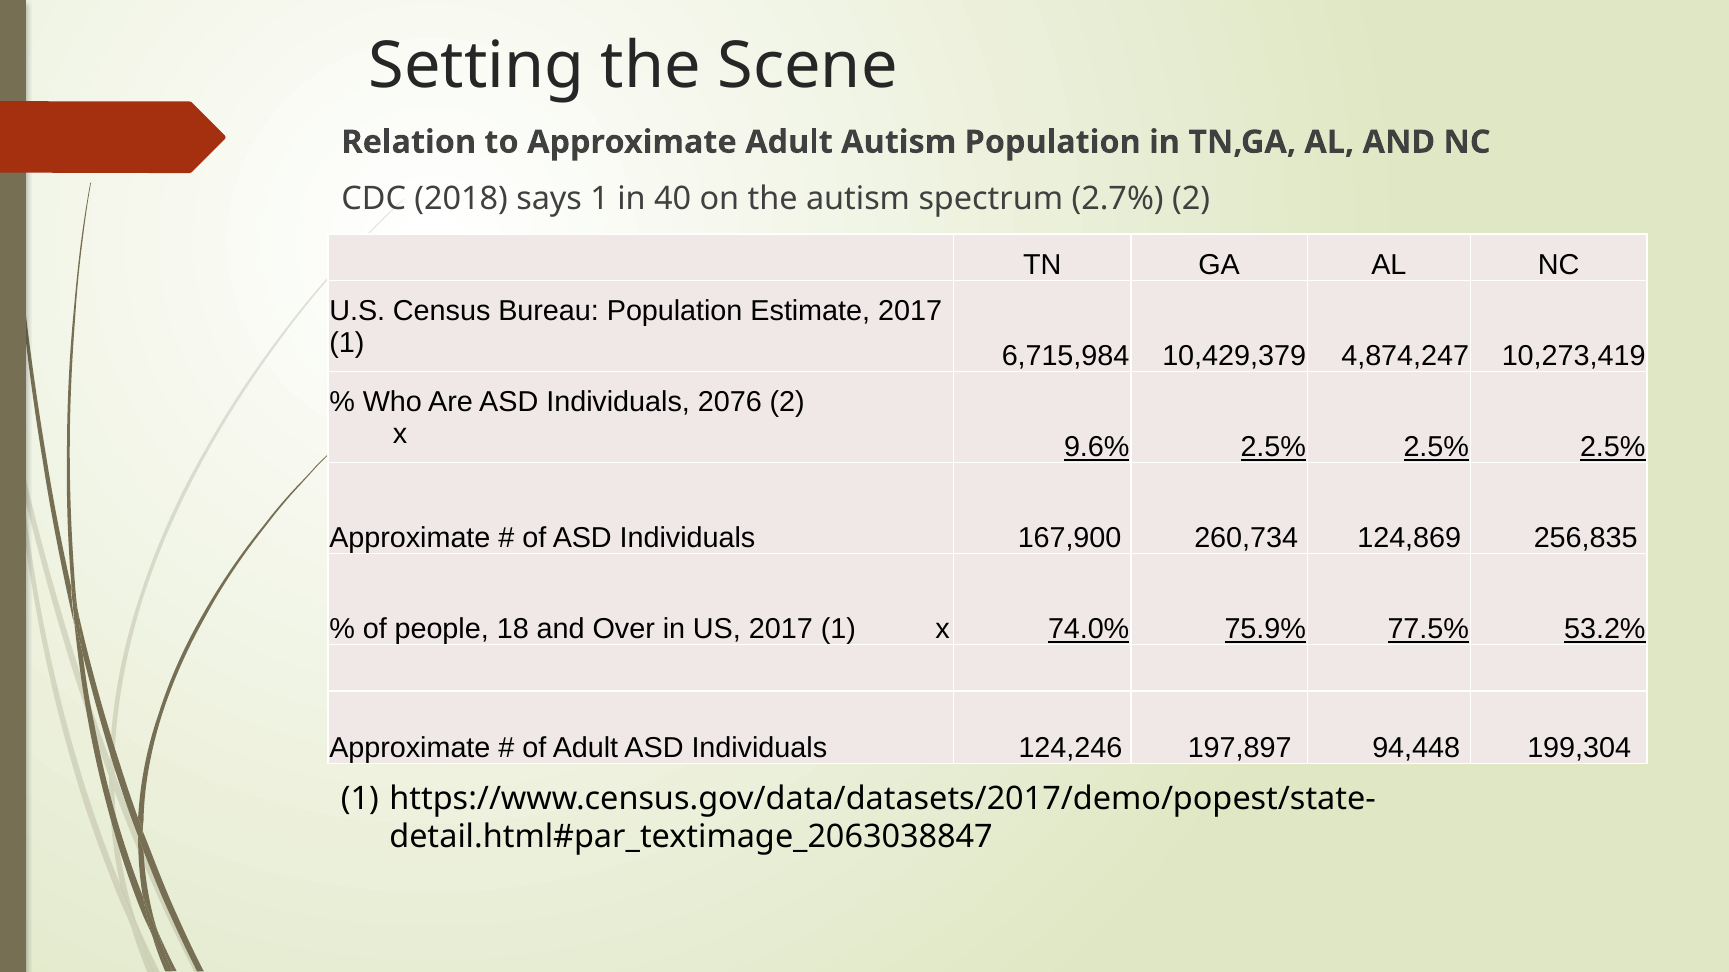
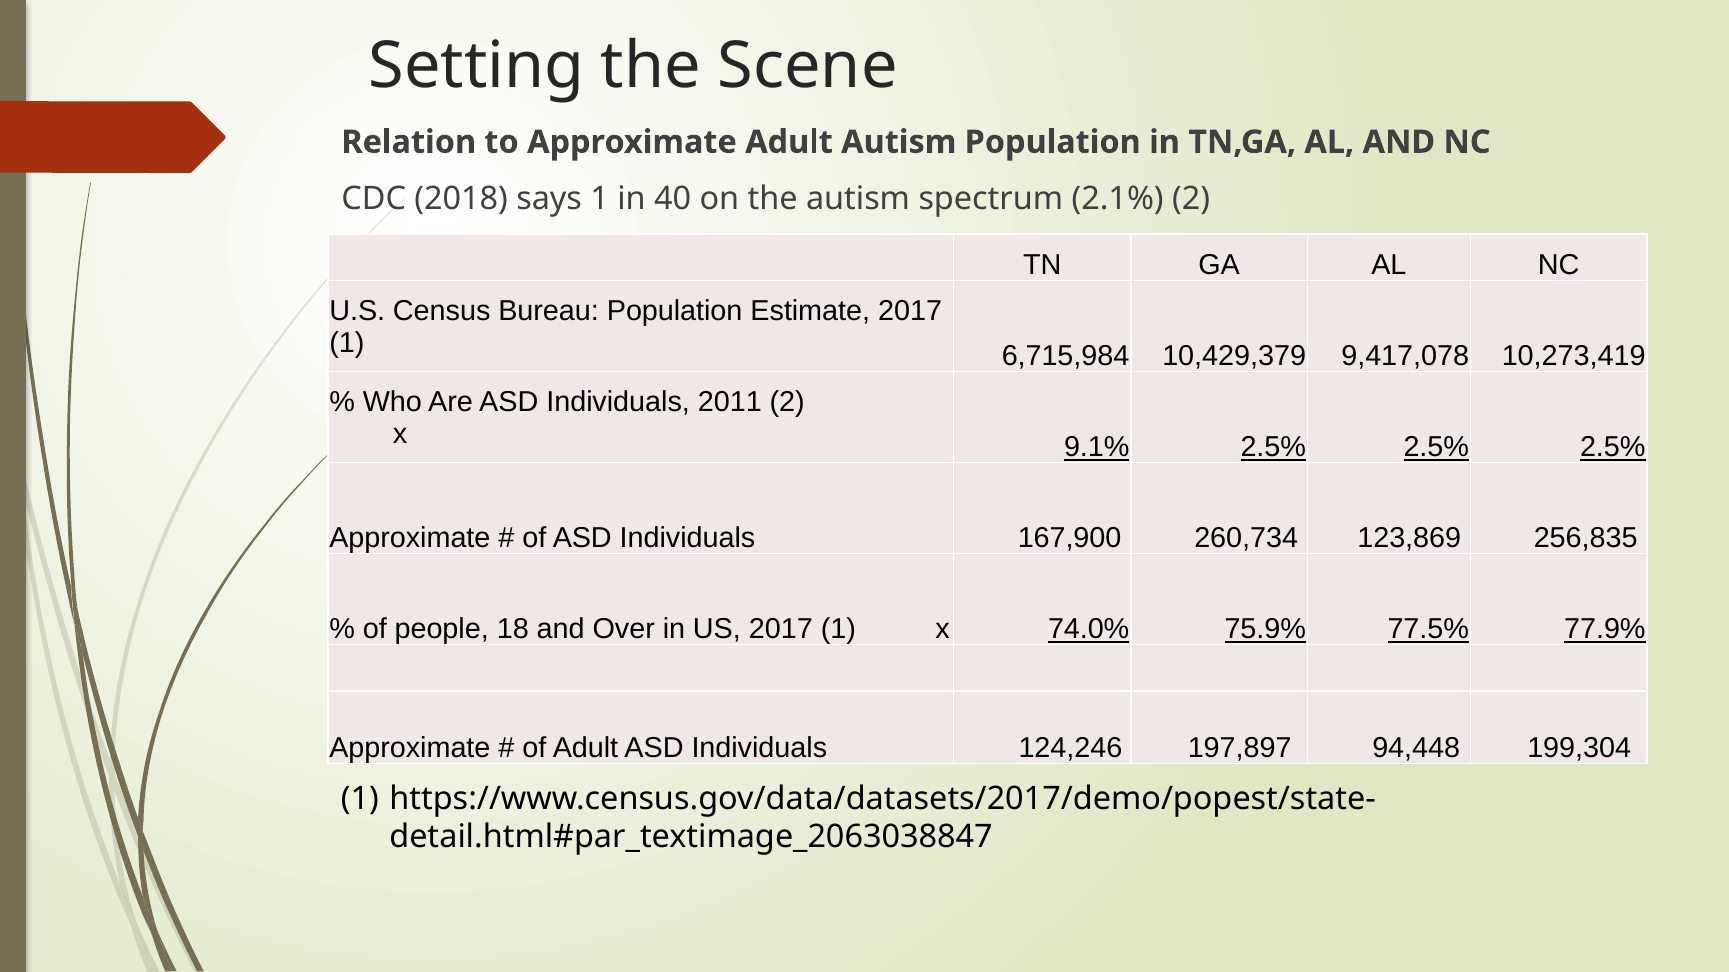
2.7%: 2.7% -> 2.1% (1118, 199)
4,874,247: 4,874,247 -> 9,417,078 (1405, 356)
2076: 2076 -> 2011 (730, 402)
9.6%: 9.6% -> 9.1% (1097, 447)
124,869: 124,869 -> 123,869 (1409, 538)
53.2%: 53.2% -> 77.9% (1605, 630)
